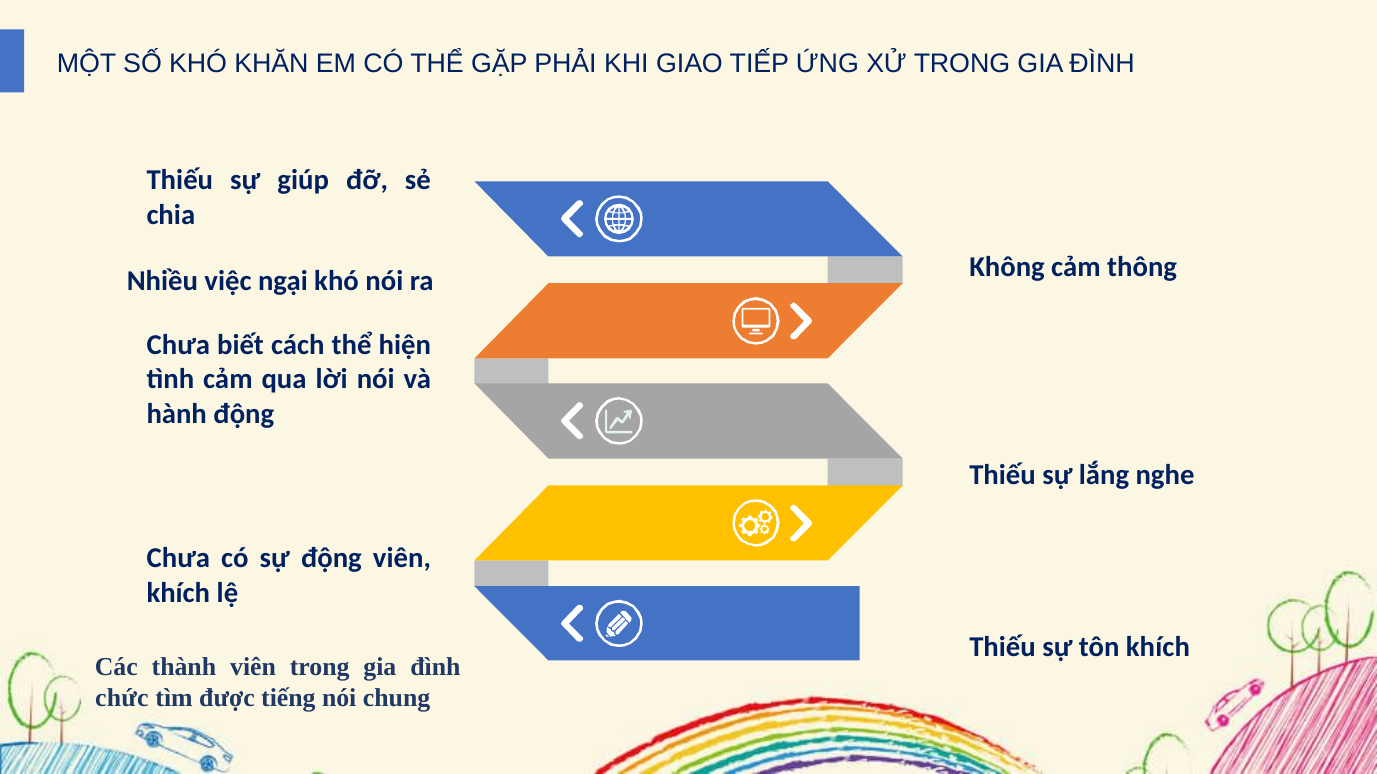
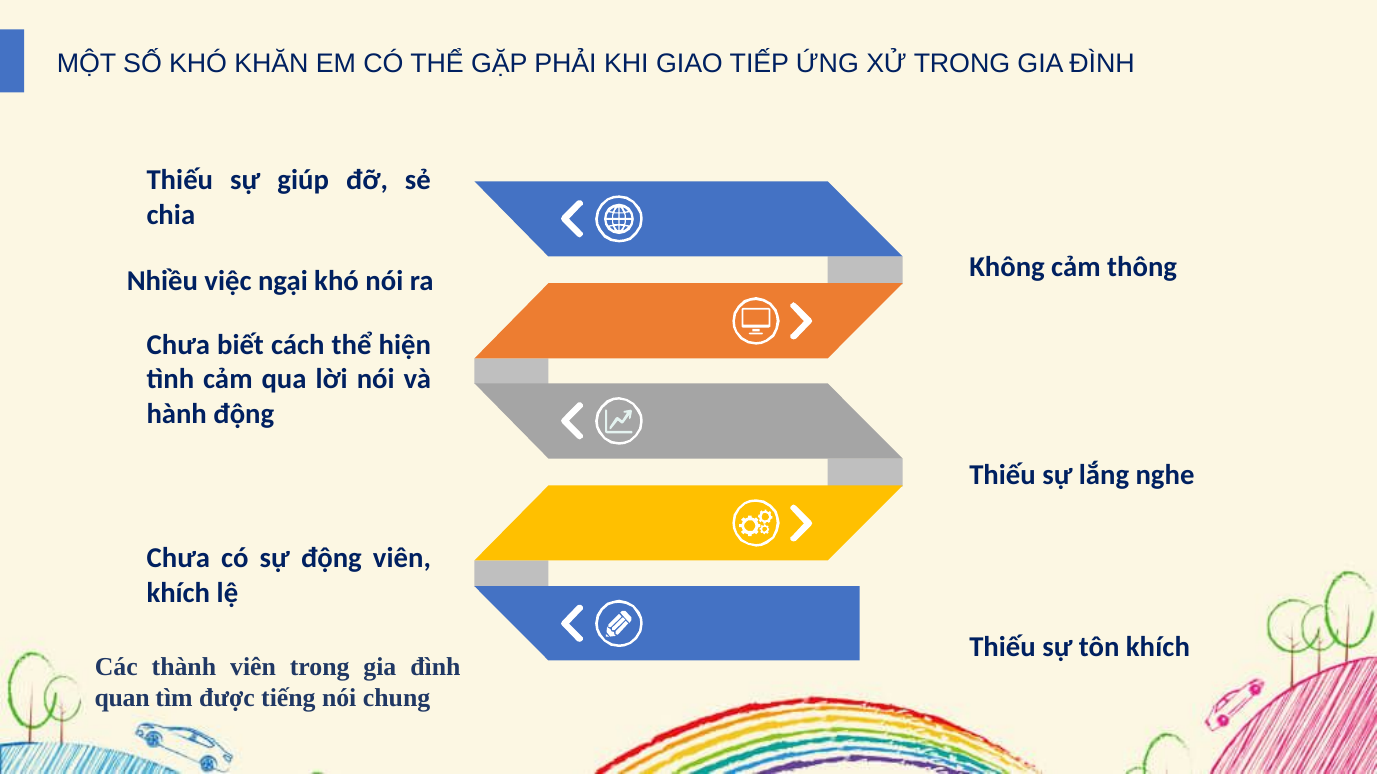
chức: chức -> quan (122, 698)
